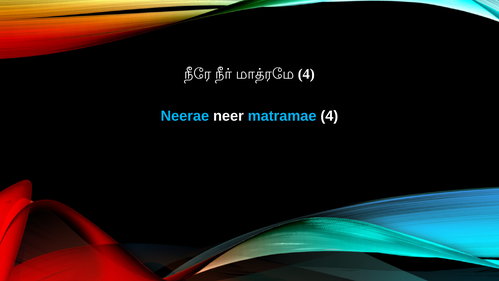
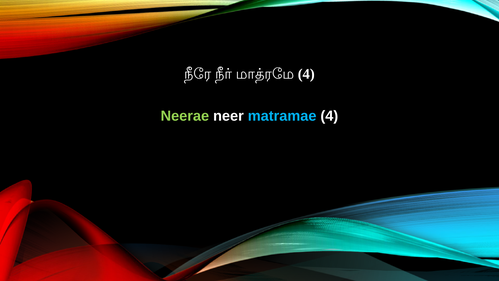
Neerae colour: light blue -> light green (185, 116)
